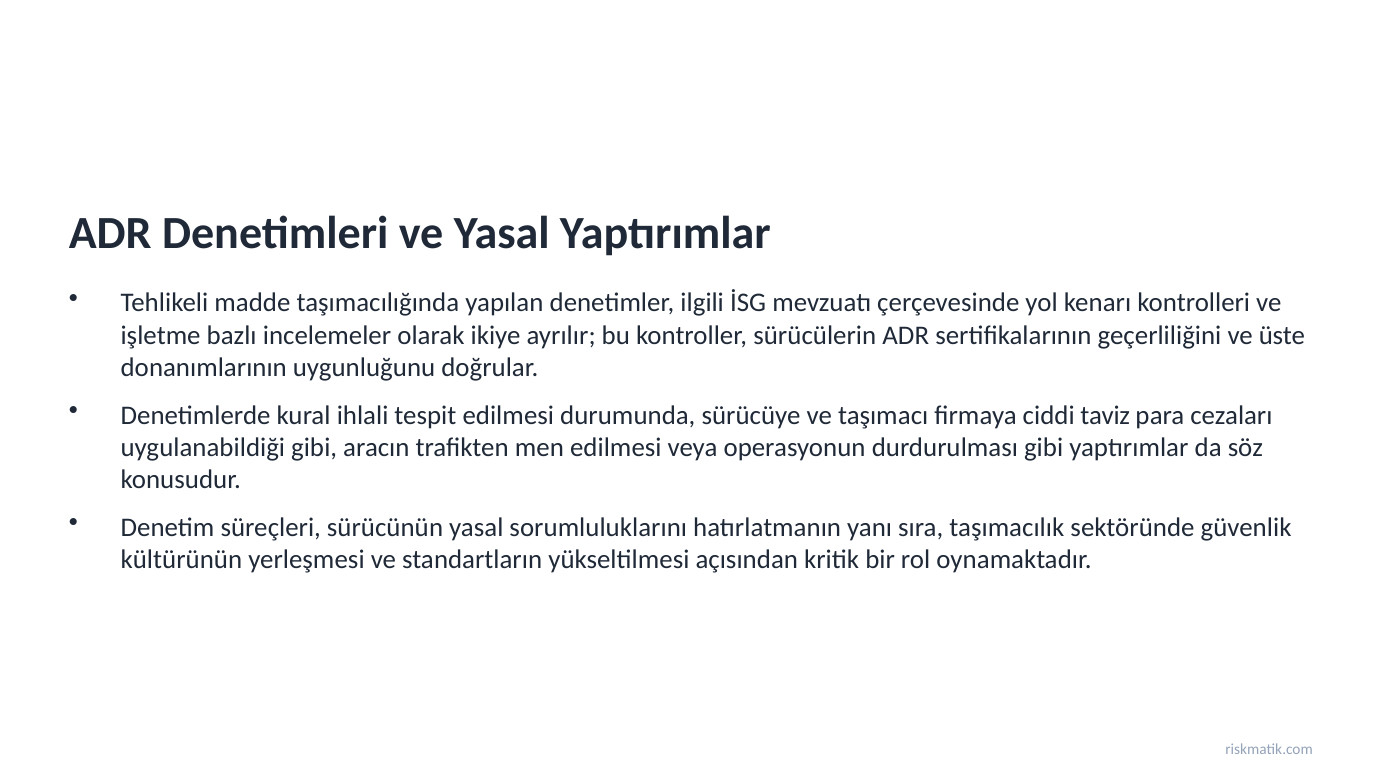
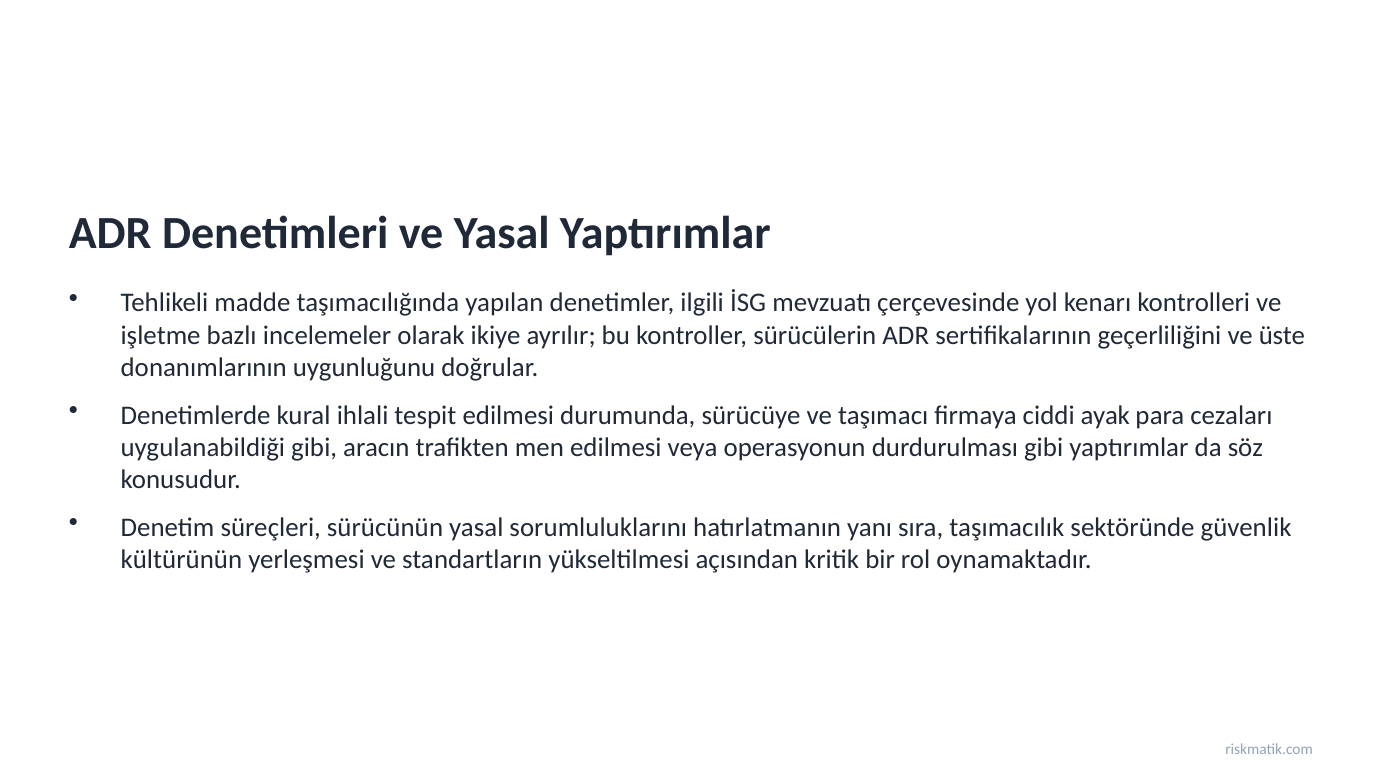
taviz: taviz -> ayak (1105, 415)
